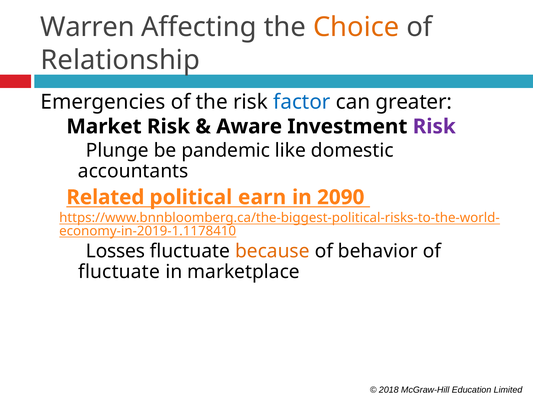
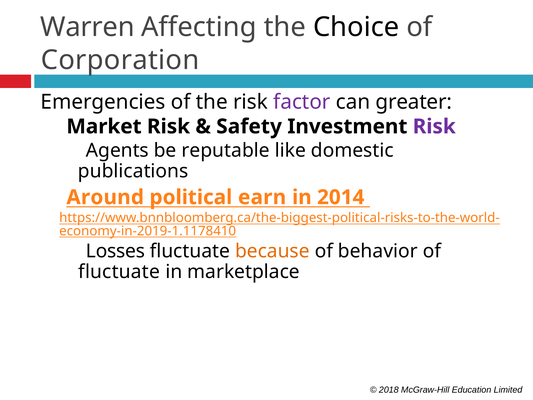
Choice colour: orange -> black (356, 27)
Relationship: Relationship -> Corporation (120, 60)
factor colour: blue -> purple (302, 102)
Aware: Aware -> Safety (249, 126)
Plunge: Plunge -> Agents (117, 150)
pandemic: pandemic -> reputable (226, 150)
accountants: accountants -> publications (133, 171)
Related: Related -> Around (105, 197)
2090: 2090 -> 2014 (341, 197)
